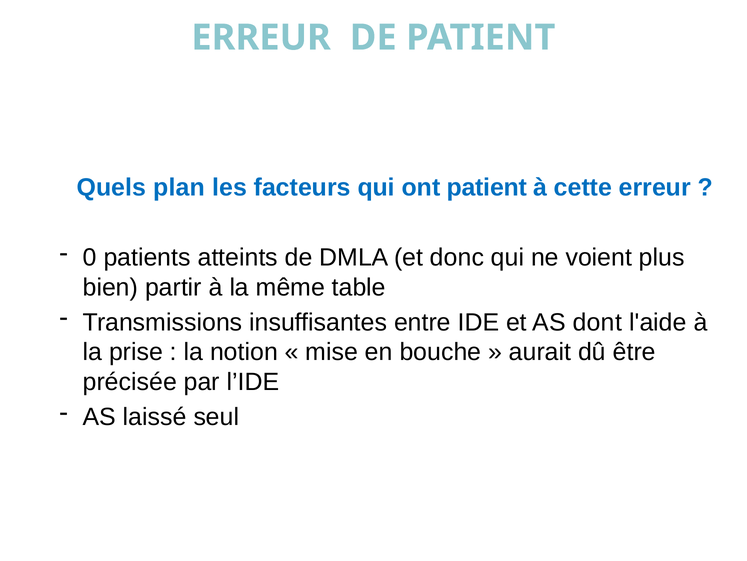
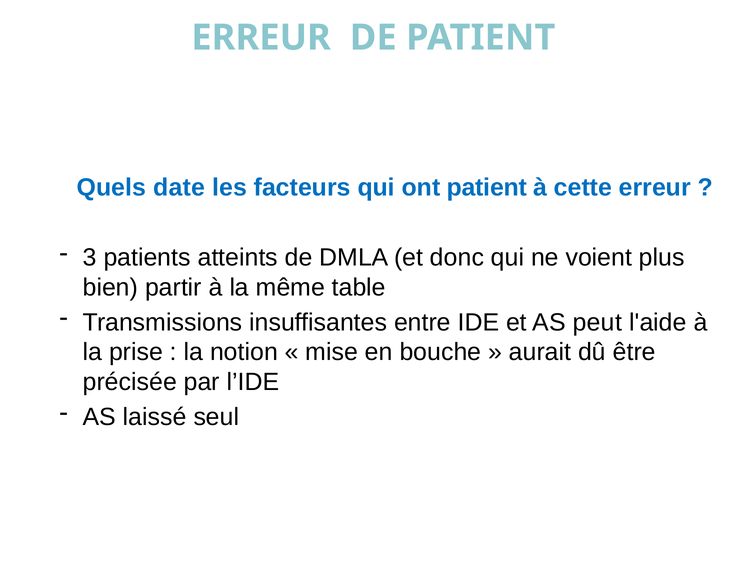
plan: plan -> date (179, 187)
0: 0 -> 3 (90, 257)
dont: dont -> peut (597, 322)
